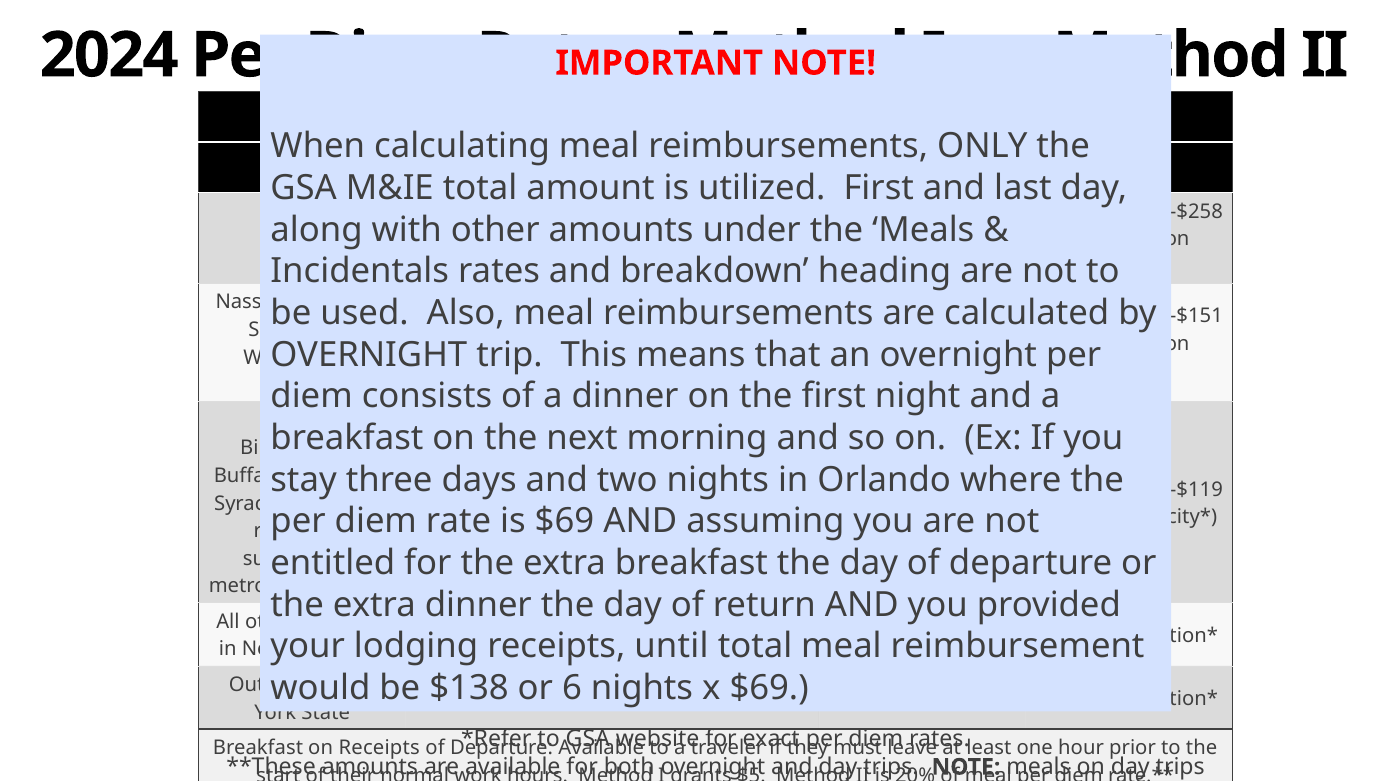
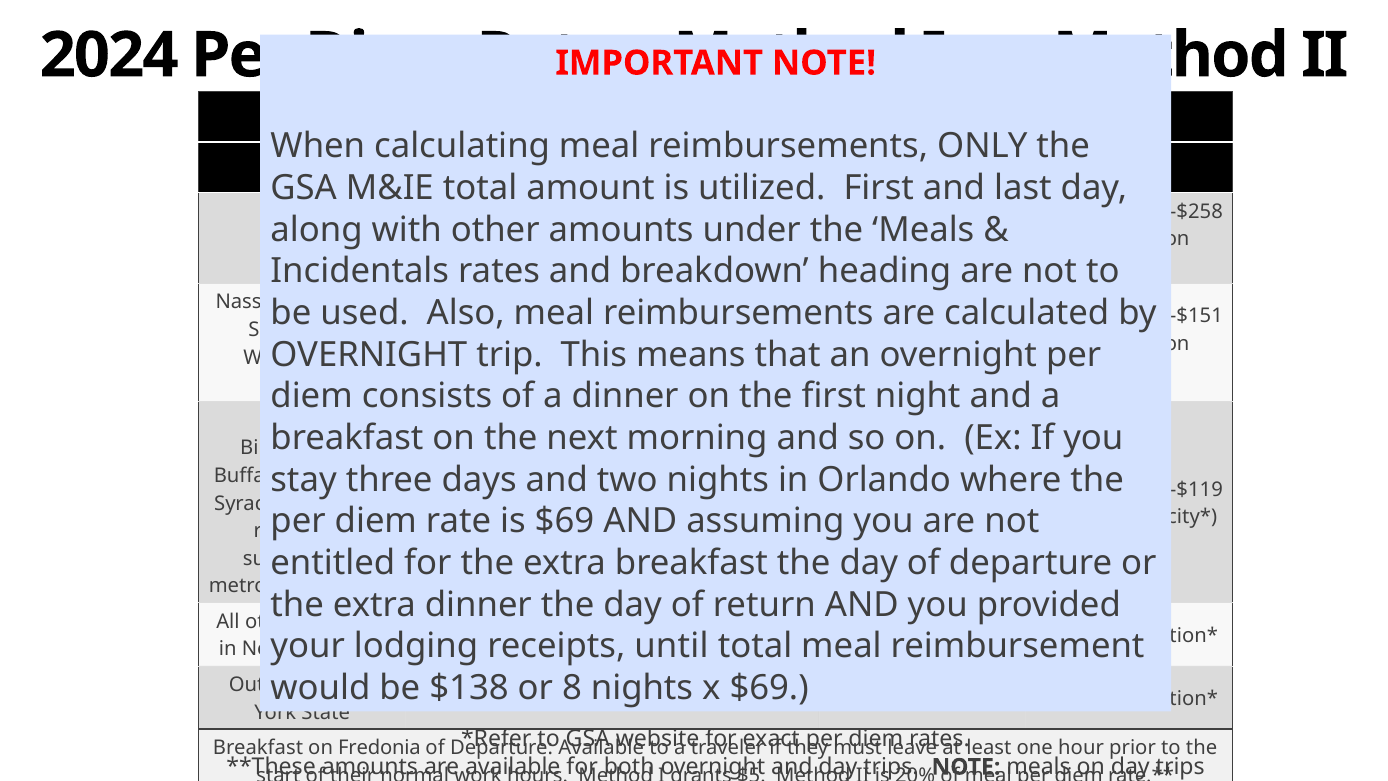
6: 6 -> 8 (572, 688)
on Receipts: Receipts -> Fredonia (379, 748)
